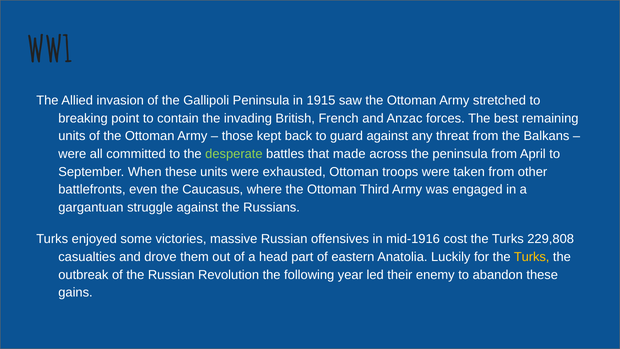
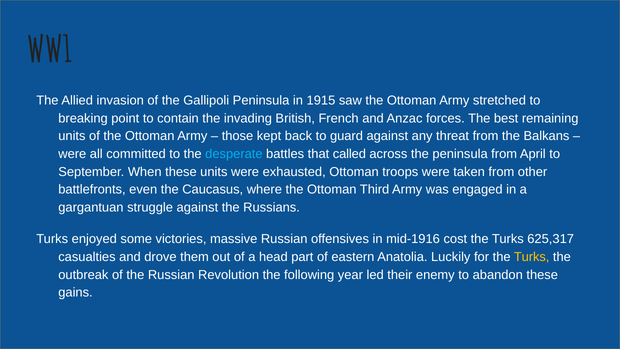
desperate colour: light green -> light blue (234, 154)
made: made -> called (349, 154)
229,808: 229,808 -> 625,317 (551, 239)
